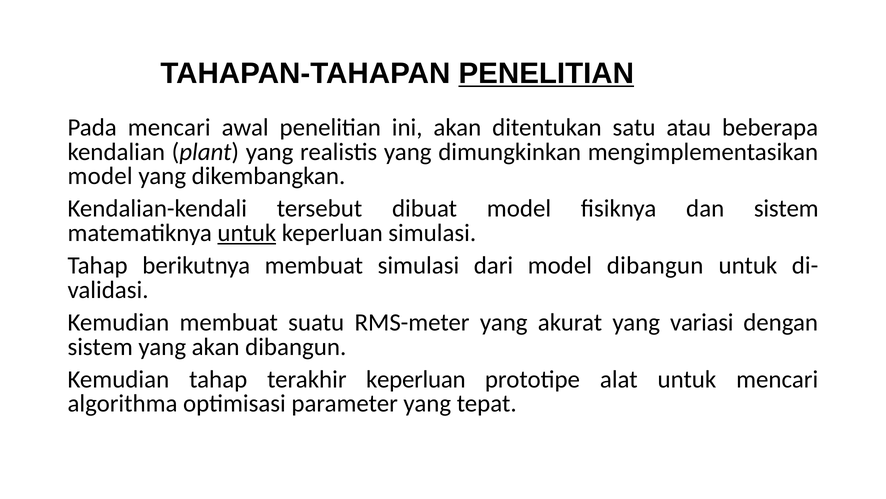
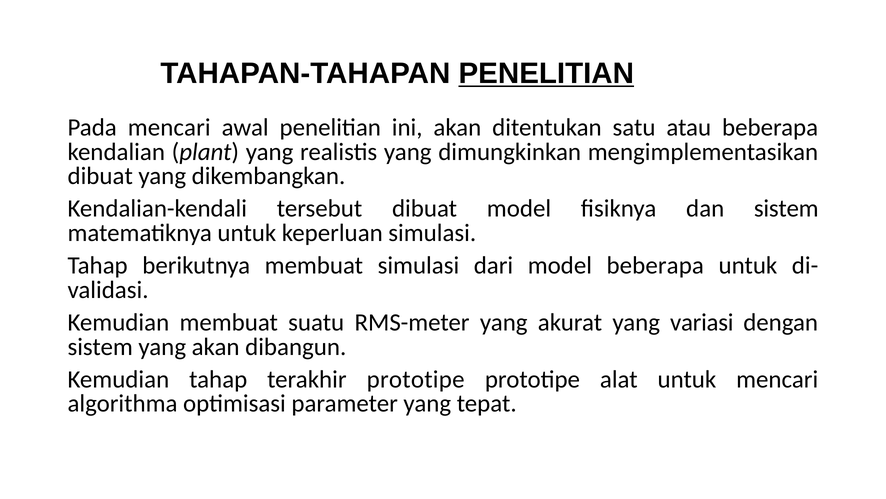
model: model -> dibuat (100, 176)
untuk underline: present -> none (247, 233)
model dibangun: dibangun -> beberapa (655, 265)
terakhir keperluan: keperluan -> prototipe (416, 379)
